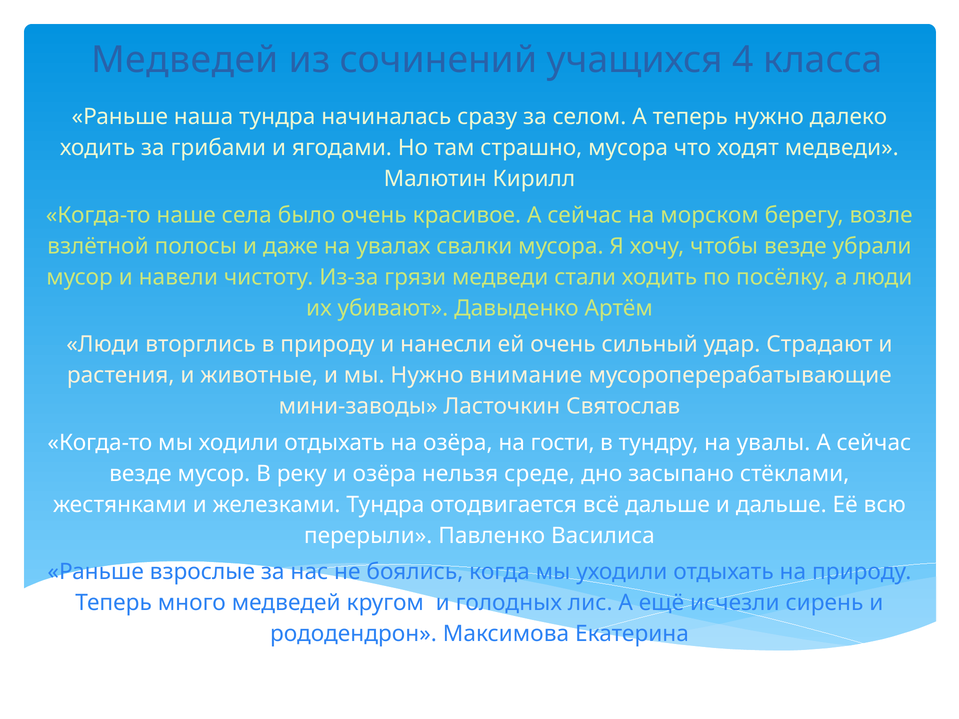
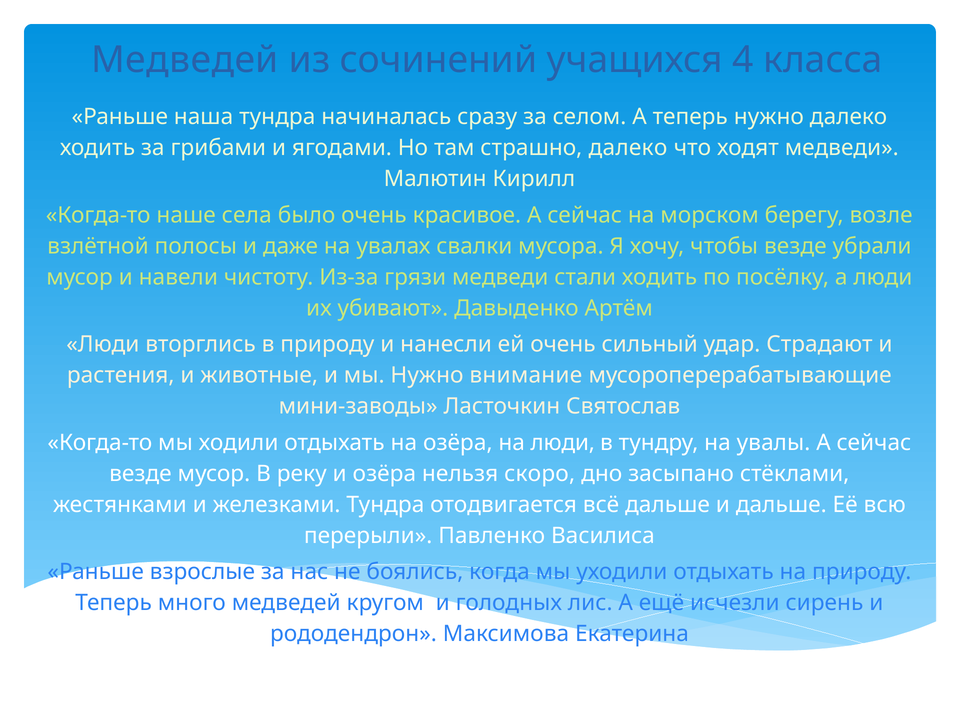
страшно мусора: мусора -> далеко (628, 148)
на гости: гости -> люди (563, 443)
среде: среде -> скоро (540, 474)
